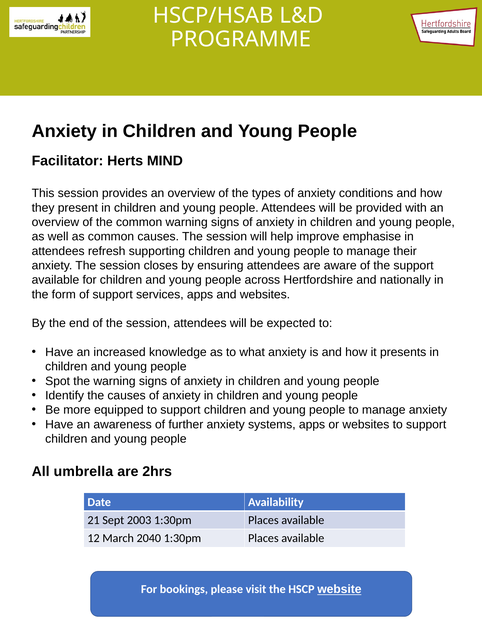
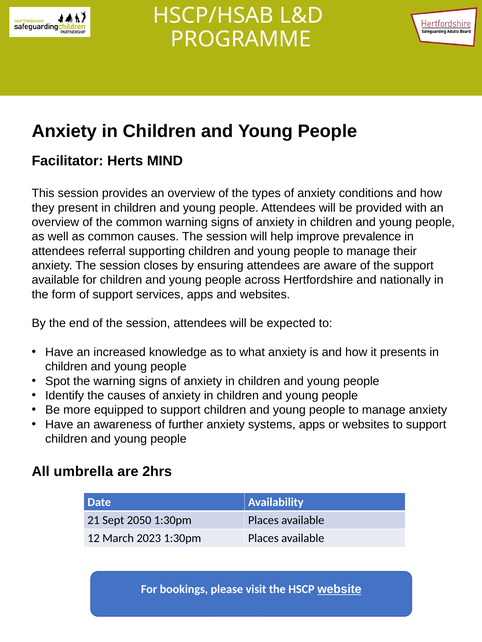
emphasise: emphasise -> prevalence (372, 237)
refresh: refresh -> referral (107, 251)
2003: 2003 -> 2050 (139, 521)
2040: 2040 -> 2023 (149, 539)
